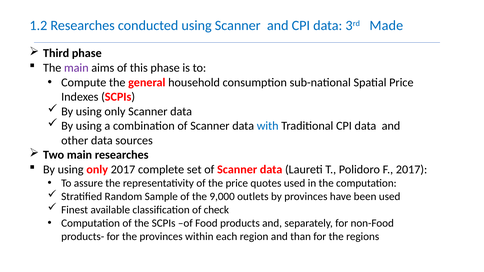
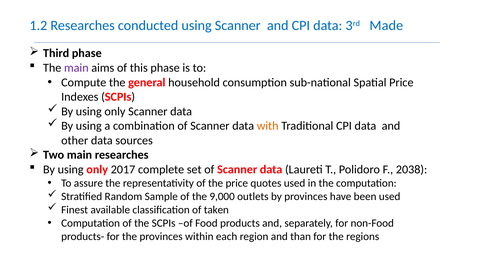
with colour: blue -> orange (268, 126)
F 2017: 2017 -> 2038 (412, 170)
check: check -> taken (216, 210)
